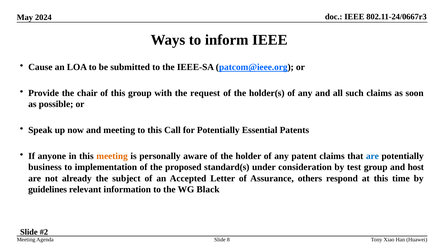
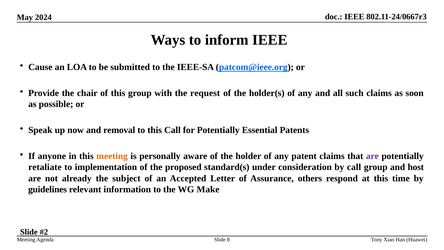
and meeting: meeting -> removal (119, 130)
are colour: blue -> purple (372, 156)
business: business -> retaliate (45, 167)
by test: test -> call (354, 167)
Black: Black -> Make (208, 189)
